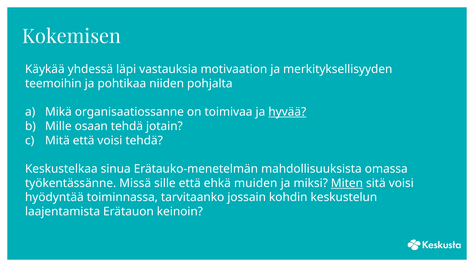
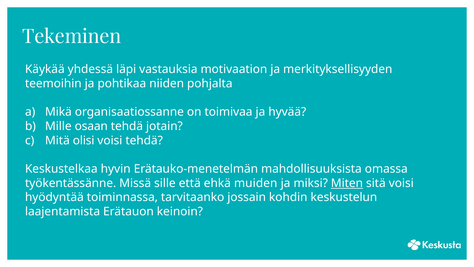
Kokemisen: Kokemisen -> Tekeminen (72, 37)
hyvää underline: present -> none (287, 112)
Mitä että: että -> olisi (84, 140)
sinua: sinua -> hyvin (116, 169)
